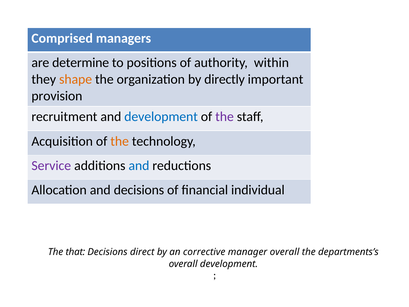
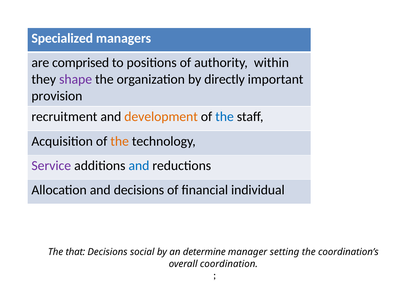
Comprised: Comprised -> Specialized (62, 38)
determine: determine -> comprised (81, 63)
shape colour: orange -> purple (76, 79)
development colour: blue -> orange (161, 117)
the colour: purple -> blue (225, 117)
direct: direct -> social (142, 252)
corrective: corrective -> determine (204, 252)
manager overall: overall -> setting (285, 252)
departments’s: departments’s -> coordination’s (348, 252)
overall development: development -> coordination (229, 264)
